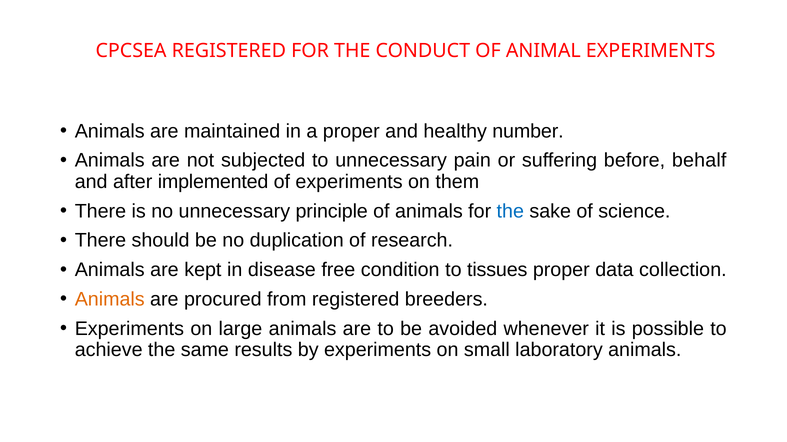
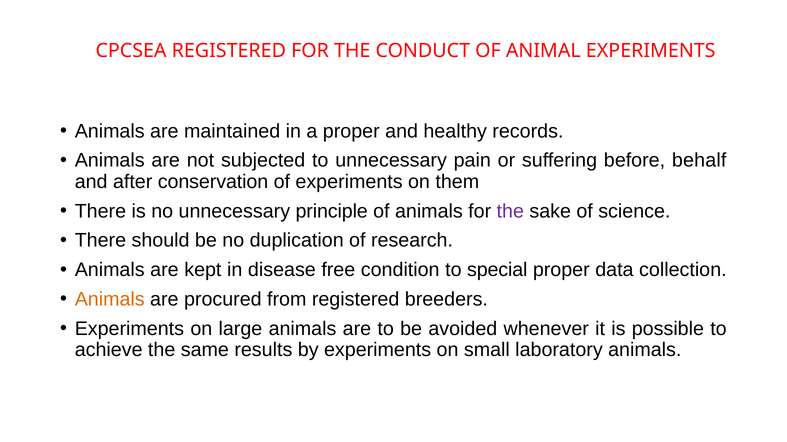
number: number -> records (528, 131)
implemented: implemented -> conservation (213, 182)
the colour: blue -> purple (510, 211)
tissues: tissues -> special (497, 270)
